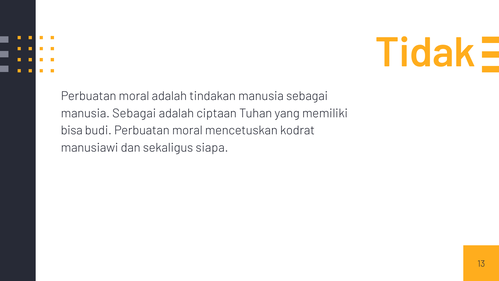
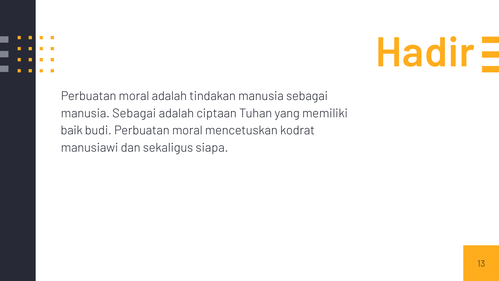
Tidak: Tidak -> Hadir (425, 53)
bisa: bisa -> baik (72, 130)
